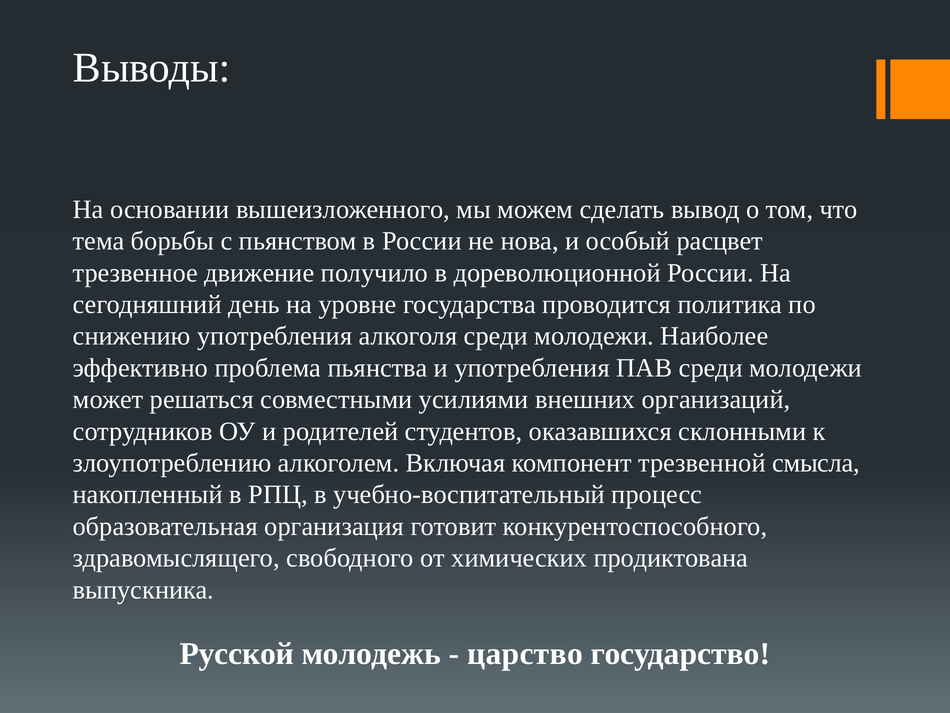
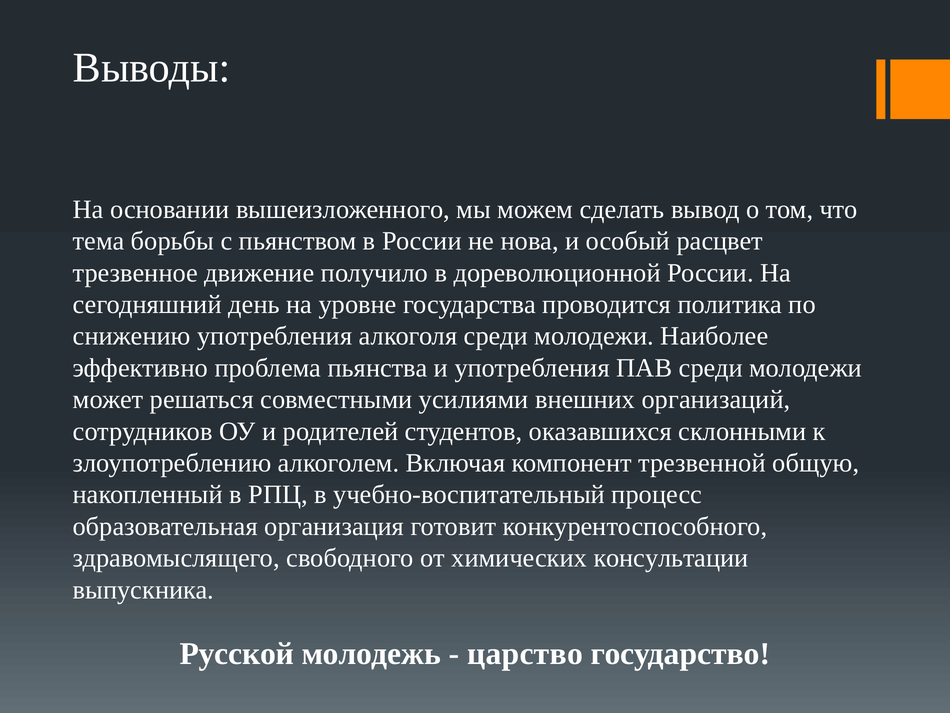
смысла: смысла -> общую (816, 463)
продиктована: продиктована -> консультации (671, 558)
